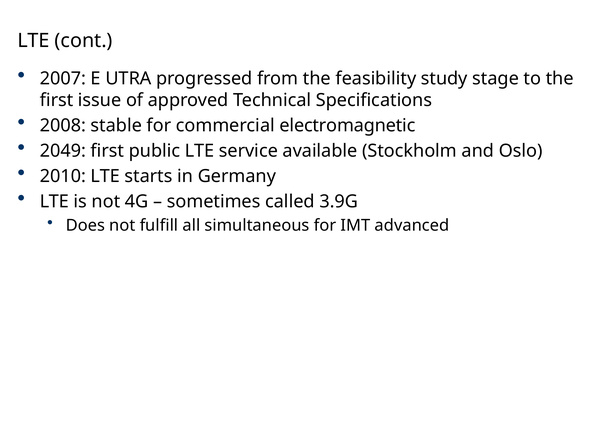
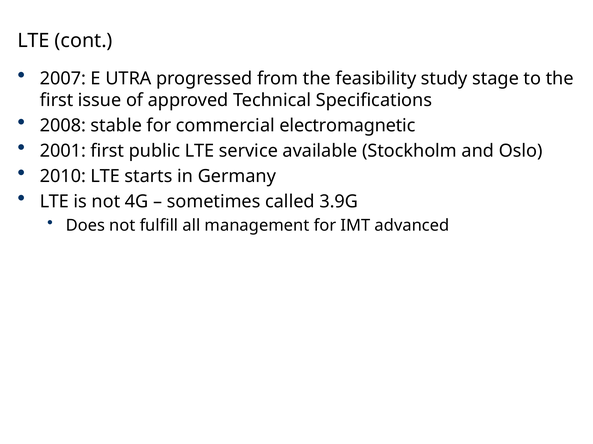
2049: 2049 -> 2001 (63, 151)
simultaneous: simultaneous -> management (257, 226)
